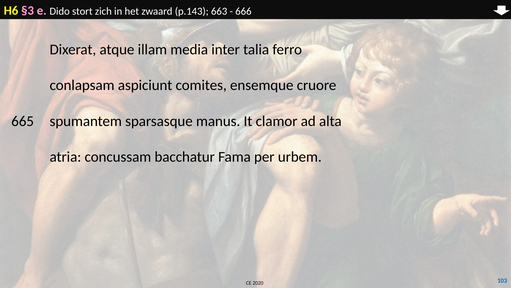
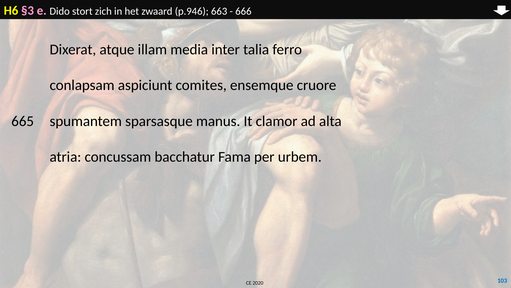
p.143: p.143 -> p.946 (192, 11)
